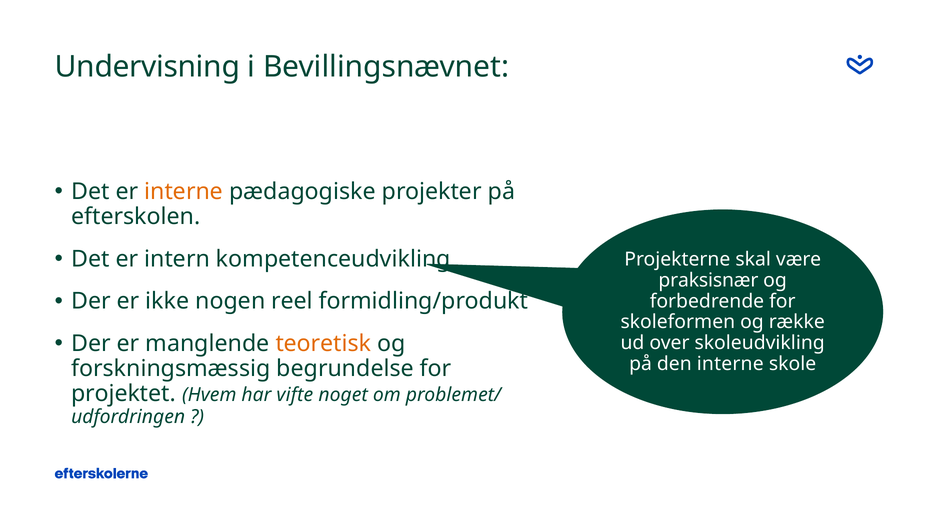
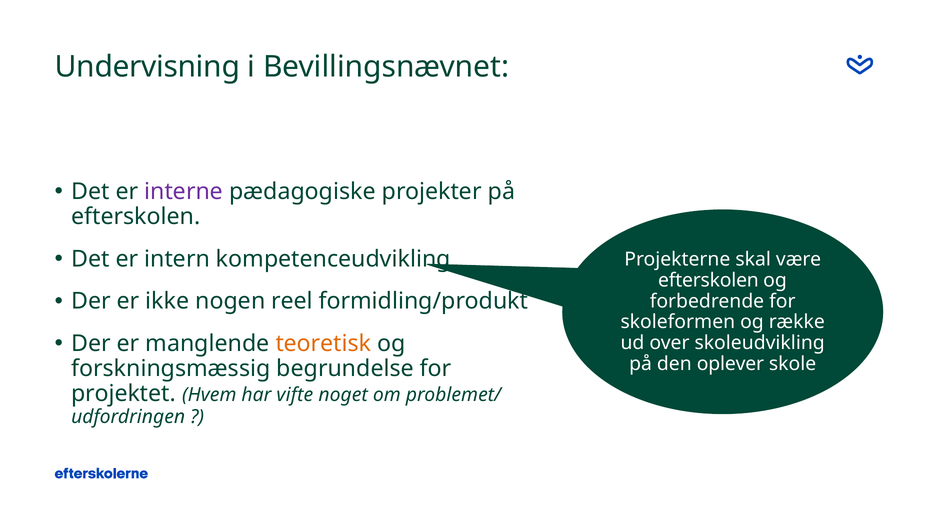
interne colour: orange -> purple (184, 191)
praksisnær: praksisnær -> efterskolen (708, 280)
den interne: interne -> oplever (730, 364)
